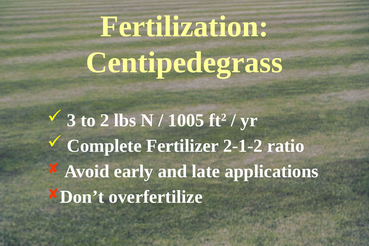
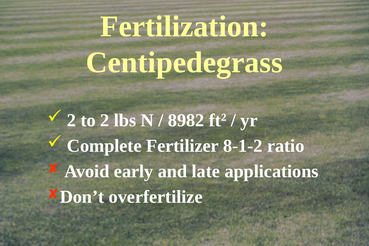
3: 3 -> 2 (71, 120)
1005: 1005 -> 8982 (186, 120)
2-1-2: 2-1-2 -> 8-1-2 (243, 146)
